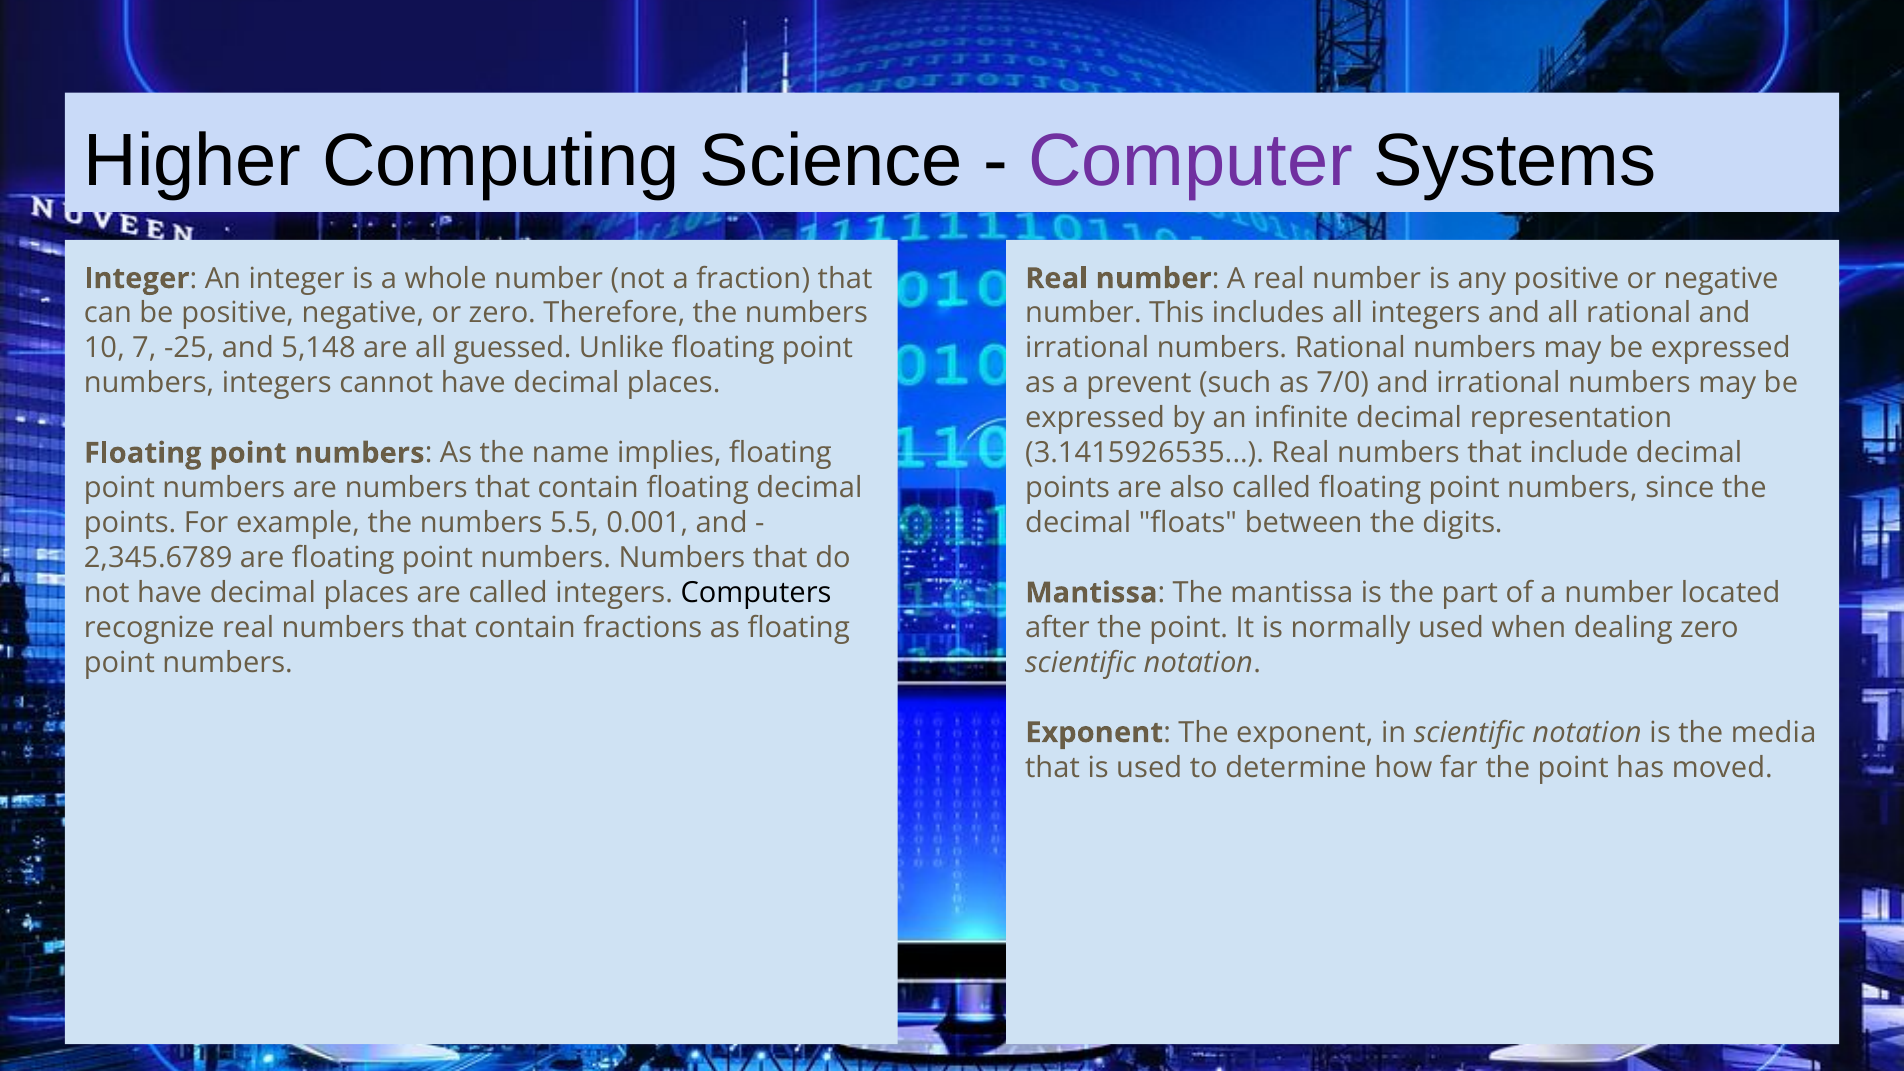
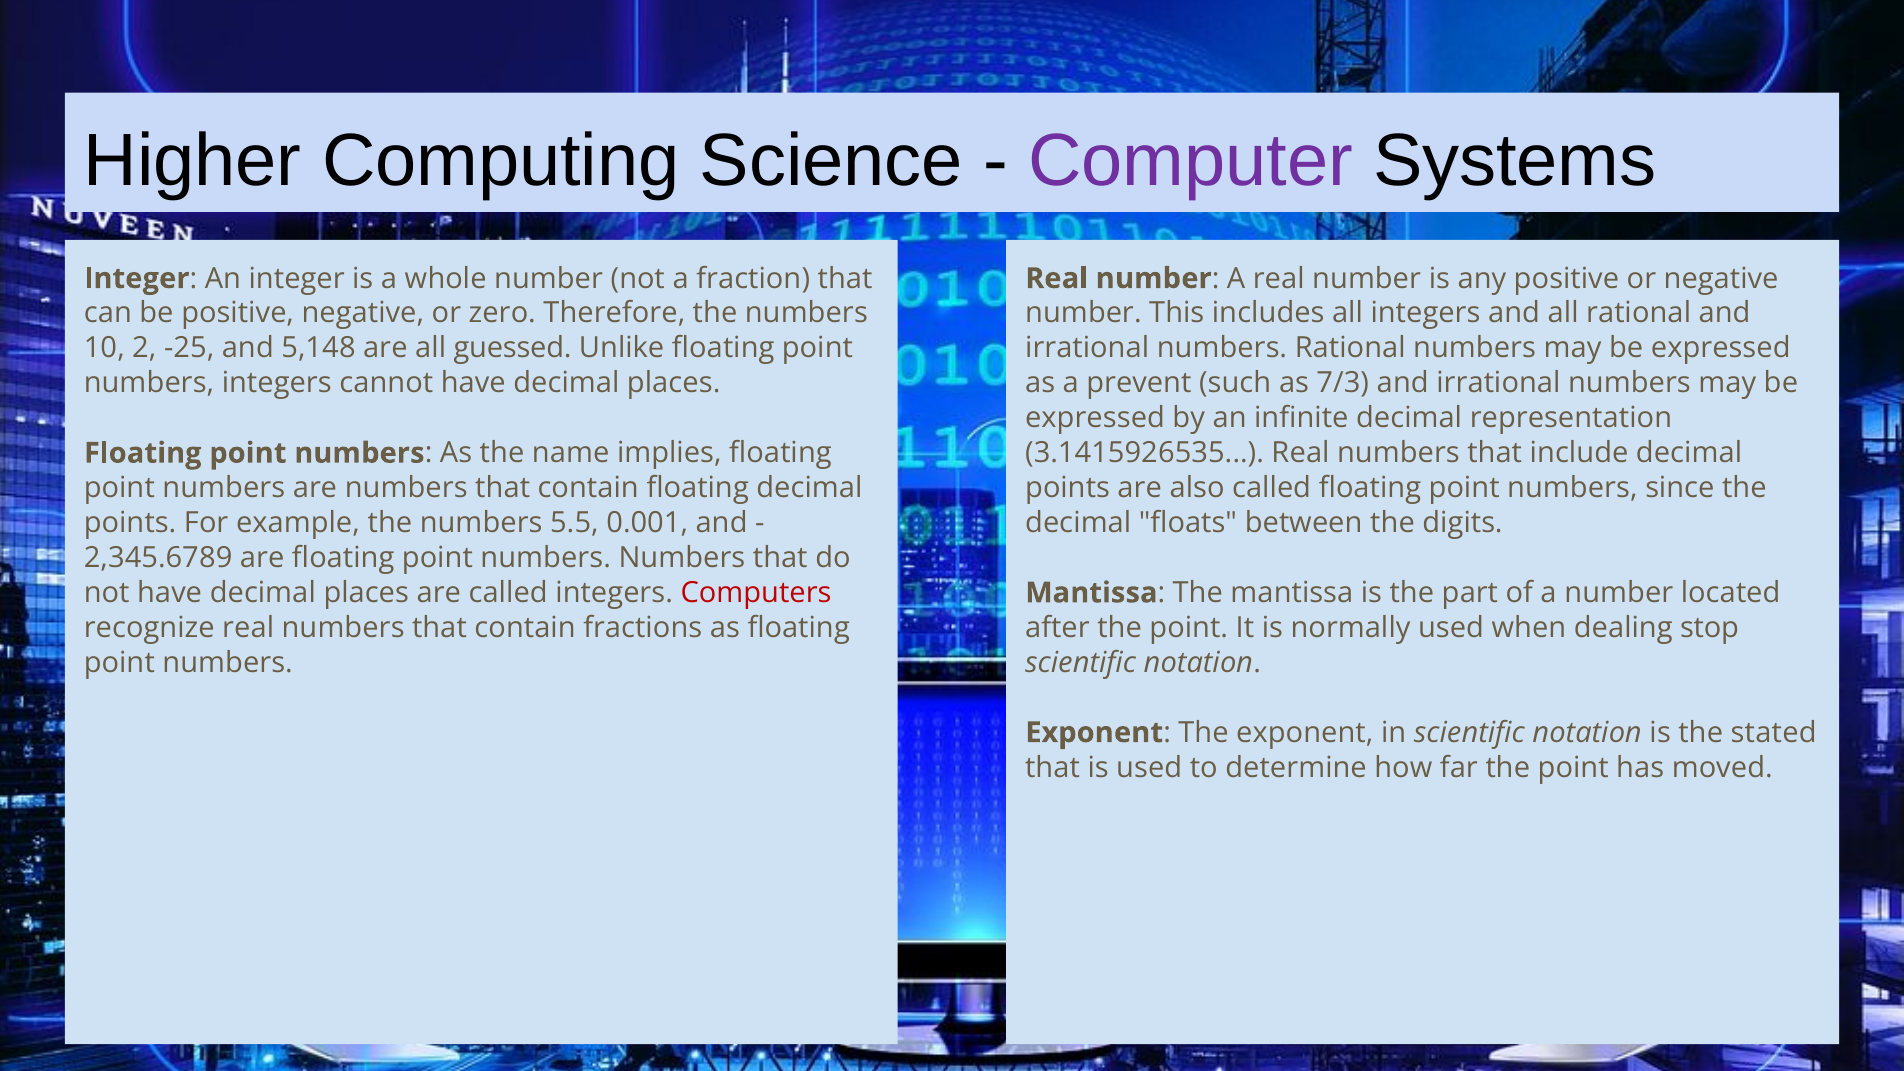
7: 7 -> 2 (144, 348)
7/0: 7/0 -> 7/3 (1343, 383)
Computers colour: black -> red (756, 593)
dealing zero: zero -> stop (1709, 628)
media: media -> stated (1774, 733)
